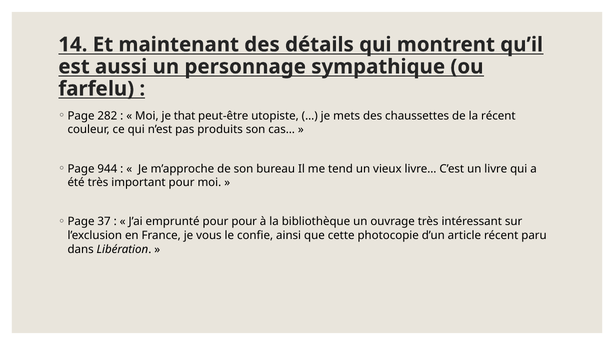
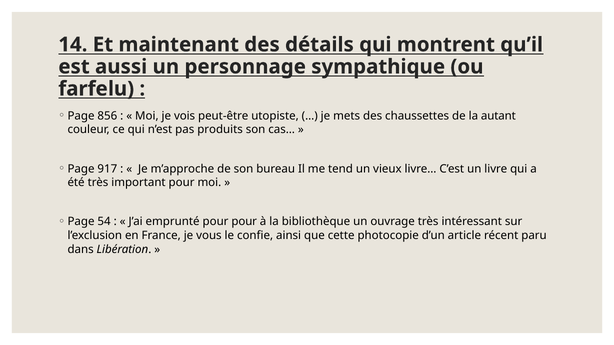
282: 282 -> 856 (107, 116)
that: that -> vois (185, 116)
la récent: récent -> autant (498, 116)
944: 944 -> 917 (107, 169)
37: 37 -> 54 (104, 222)
